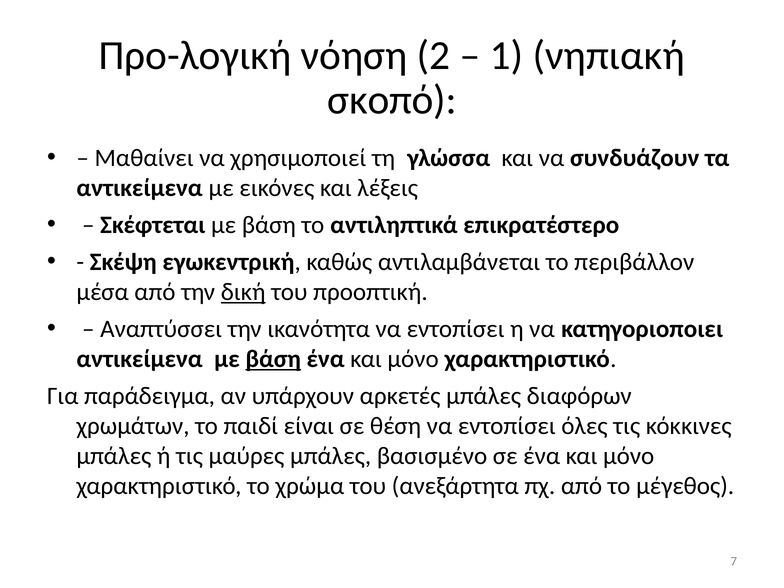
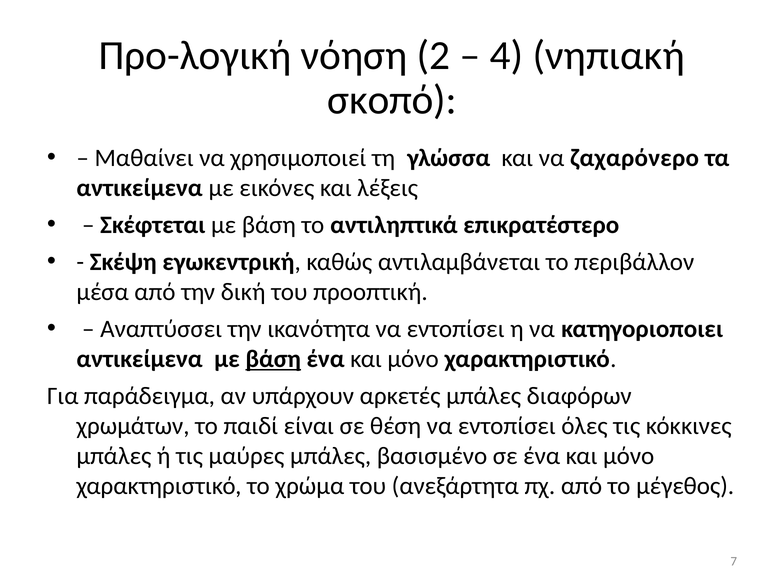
1: 1 -> 4 (507, 56)
συνδυάζουν: συνδυάζουν -> ζαχαρόνερο (635, 158)
δική underline: present -> none (243, 292)
